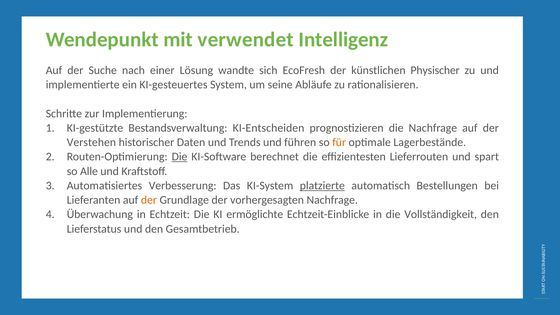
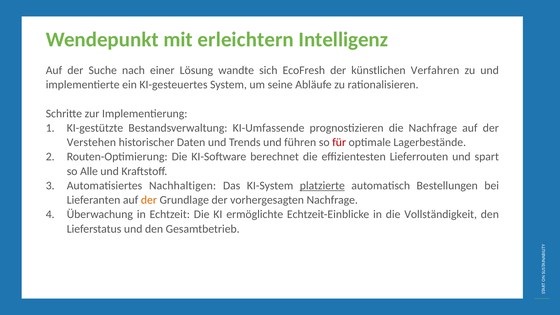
verwendet: verwendet -> erleichtern (246, 40)
Physischer: Physischer -> Verfahren (435, 70)
KI-Entscheiden: KI-Entscheiden -> KI-Umfassende (269, 128)
für colour: orange -> red (339, 142)
Die underline: present -> none (179, 157)
Verbesserung: Verbesserung -> Nachhaltigen (183, 186)
